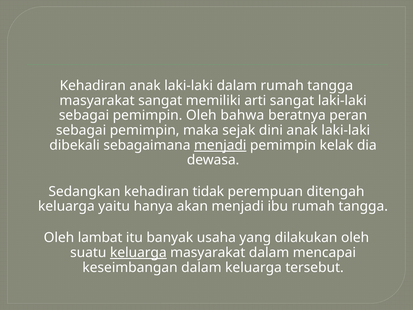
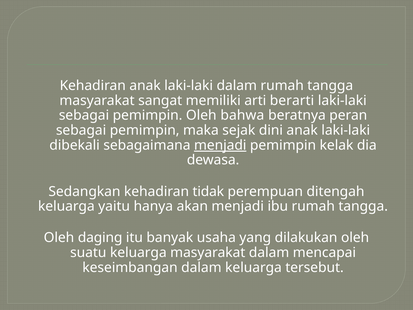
arti sangat: sangat -> berarti (292, 100)
lambat: lambat -> daging (100, 238)
keluarga underline: present -> none (138, 252)
